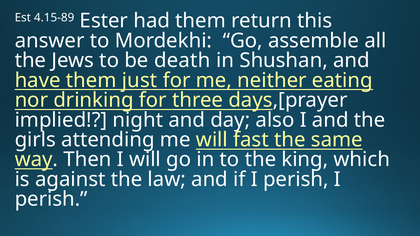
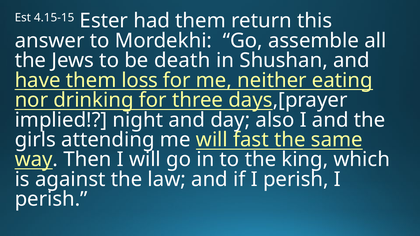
4.15-89: 4.15-89 -> 4.15-15 (54, 18)
just: just -> loss (140, 80)
